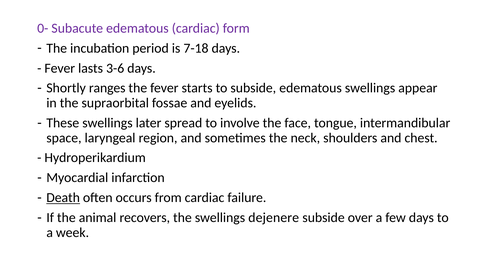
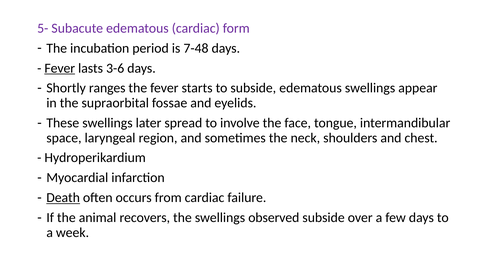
0-: 0- -> 5- (43, 28)
7-18: 7-18 -> 7-48 (196, 48)
Fever underline: none -> present (60, 68)
dejenere: dejenere -> observed (274, 217)
